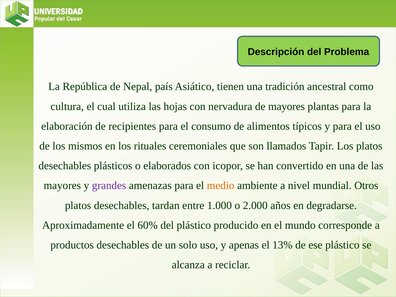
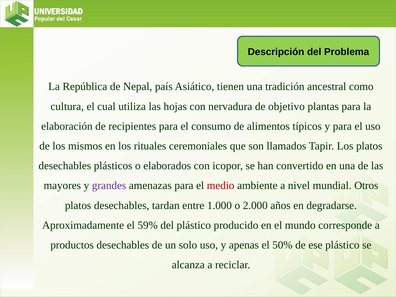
de mayores: mayores -> objetivo (286, 106)
medio colour: orange -> red (221, 186)
60%: 60% -> 59% (148, 225)
13%: 13% -> 50% (282, 245)
